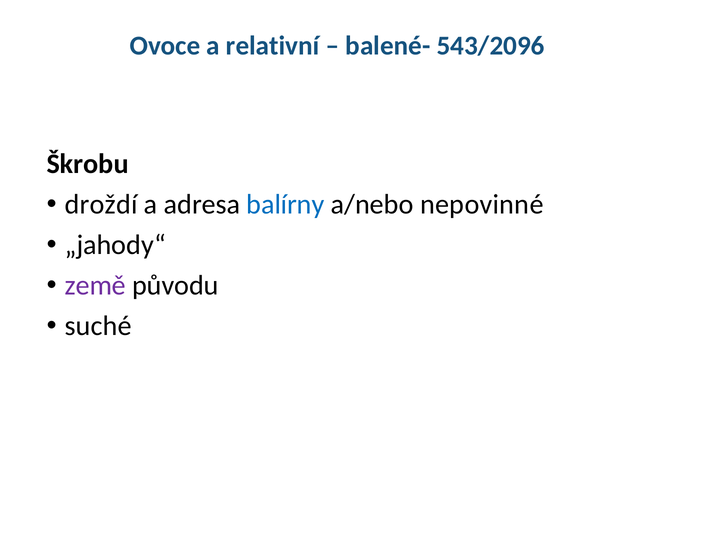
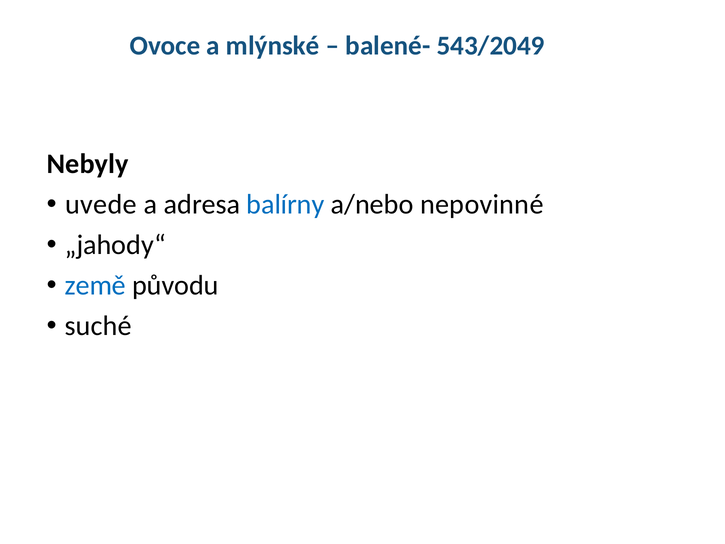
relativní: relativní -> mlýnské (273, 46)
543/2096: 543/2096 -> 543/2049 (491, 46)
Škrobu: Škrobu -> Nebyly (88, 164)
droždí: droždí -> uvede (101, 205)
země colour: purple -> blue (95, 286)
